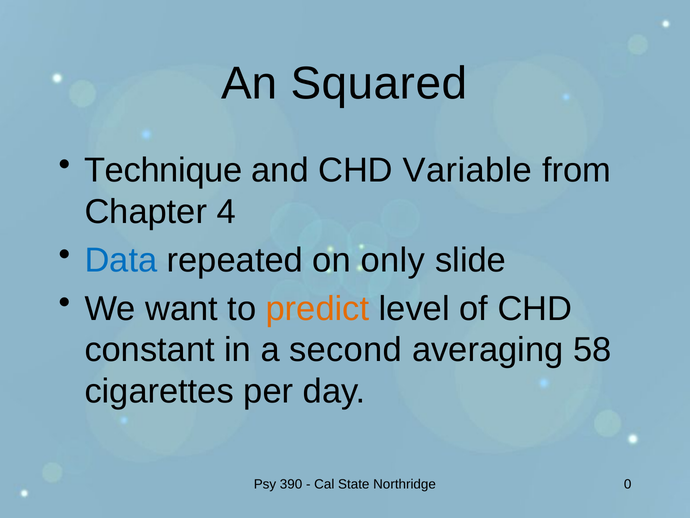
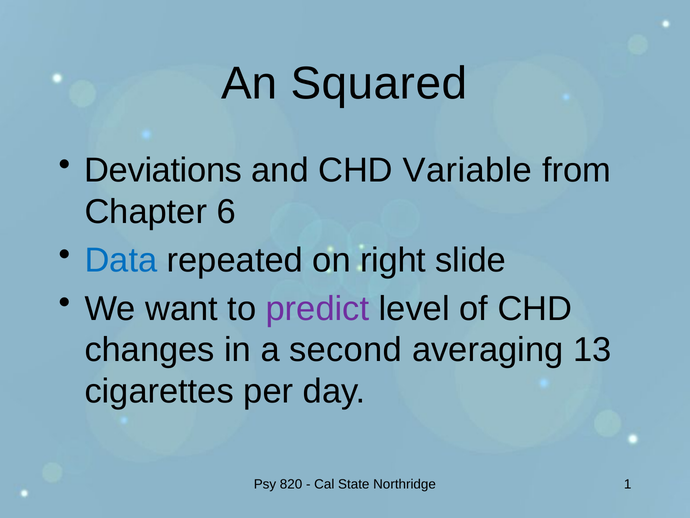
Technique: Technique -> Deviations (163, 170)
4: 4 -> 6 (226, 212)
only: only -> right (393, 260)
predict colour: orange -> purple (318, 308)
constant: constant -> changes (150, 350)
58: 58 -> 13 (592, 350)
390: 390 -> 820 (291, 484)
0: 0 -> 1 (628, 484)
